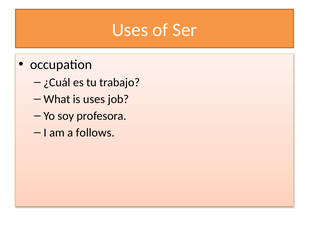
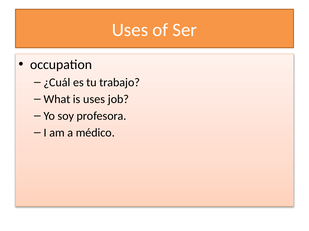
follows: follows -> médico (95, 133)
